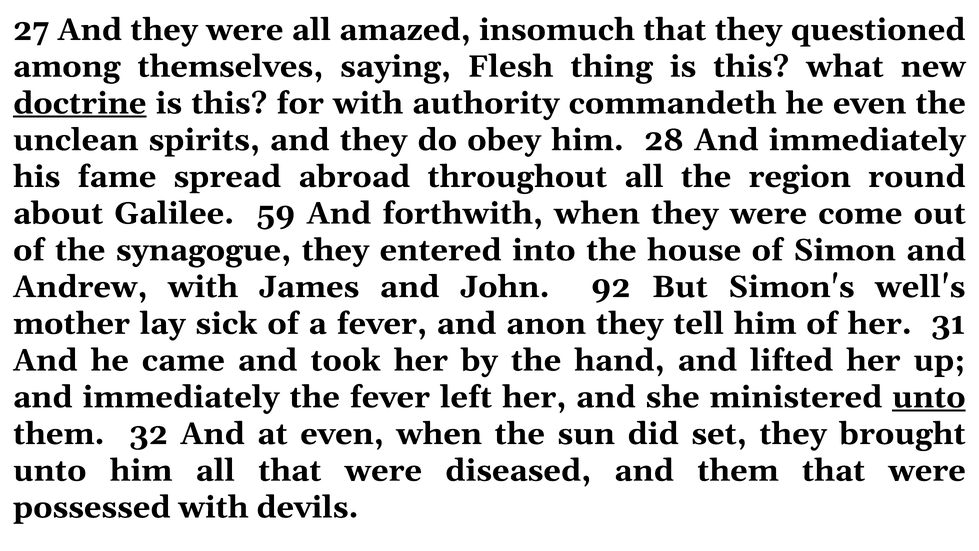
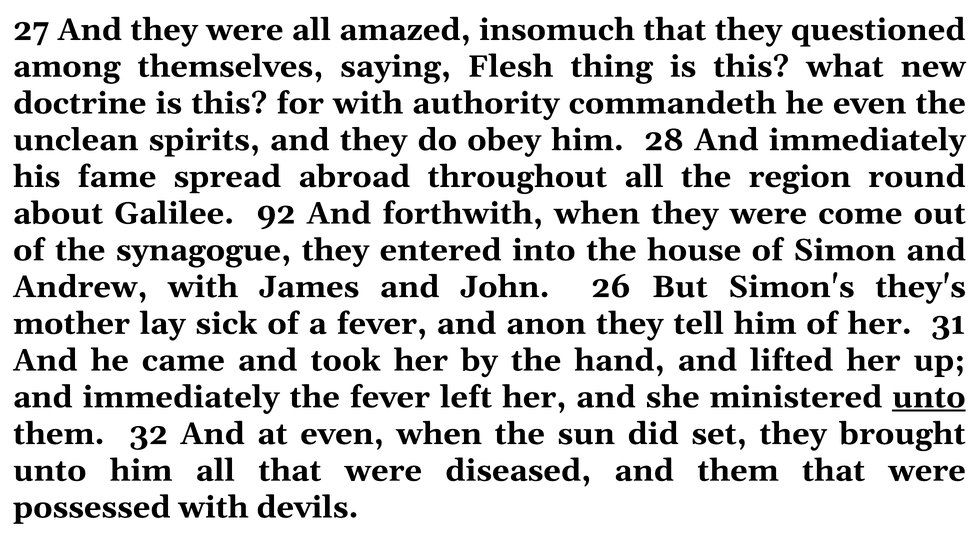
doctrine underline: present -> none (80, 103)
59: 59 -> 92 (276, 213)
92: 92 -> 26 (611, 287)
well's: well's -> they's (920, 287)
